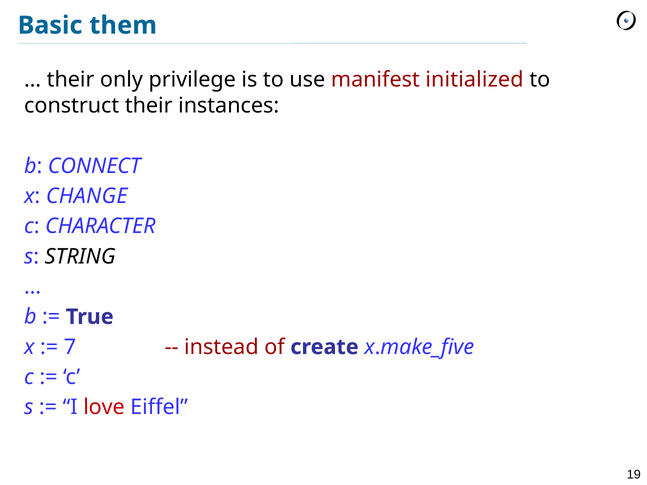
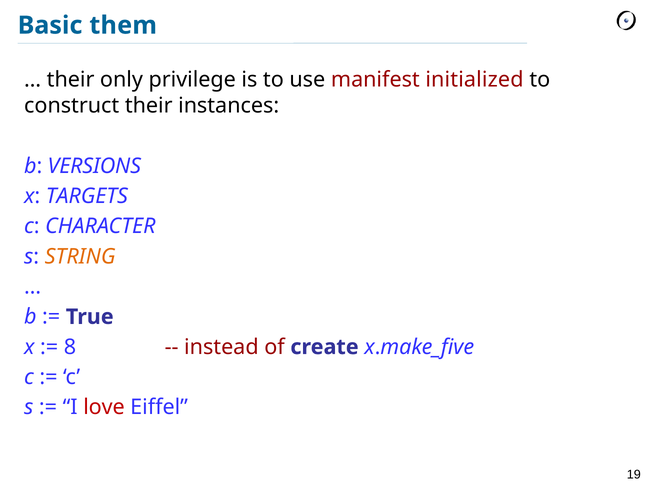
CONNECT: CONNECT -> VERSIONS (94, 166)
CHANGE: CHANGE -> TARGETS (87, 196)
STRING colour: black -> orange (80, 257)
7: 7 -> 8 (70, 347)
